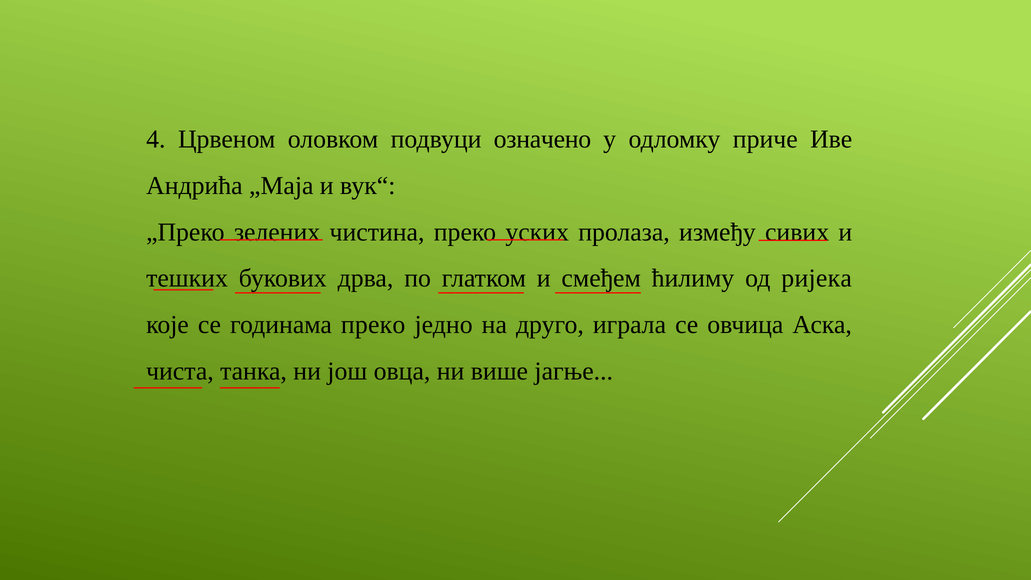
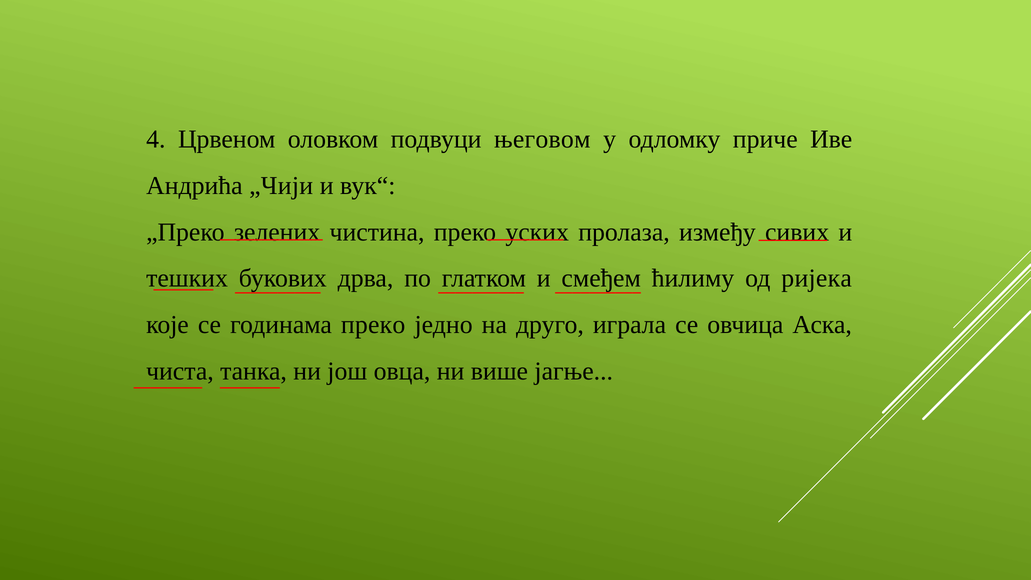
означено: означено -> његовом (542, 139)
„Маја: „Маја -> „Чији (281, 186)
